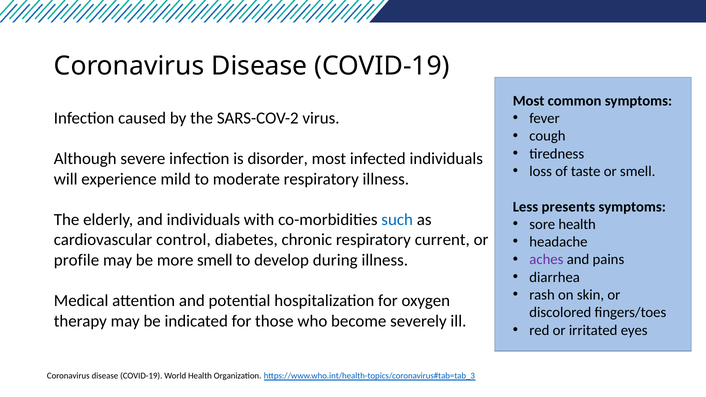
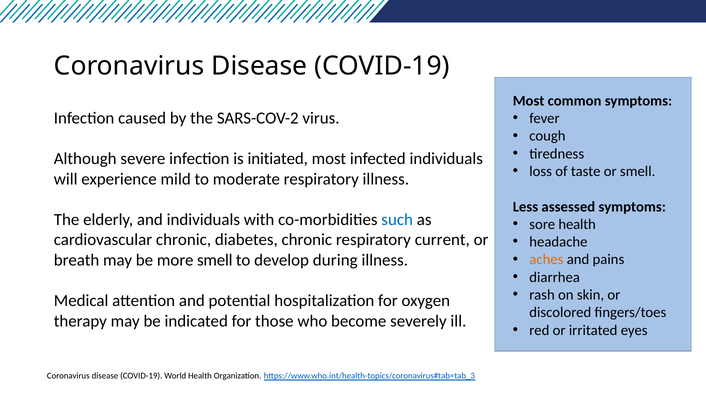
disorder: disorder -> initiated (278, 159)
presents: presents -> assessed (568, 207)
cardiovascular control: control -> chronic (184, 240)
aches colour: purple -> orange (546, 260)
profile: profile -> breath (77, 260)
